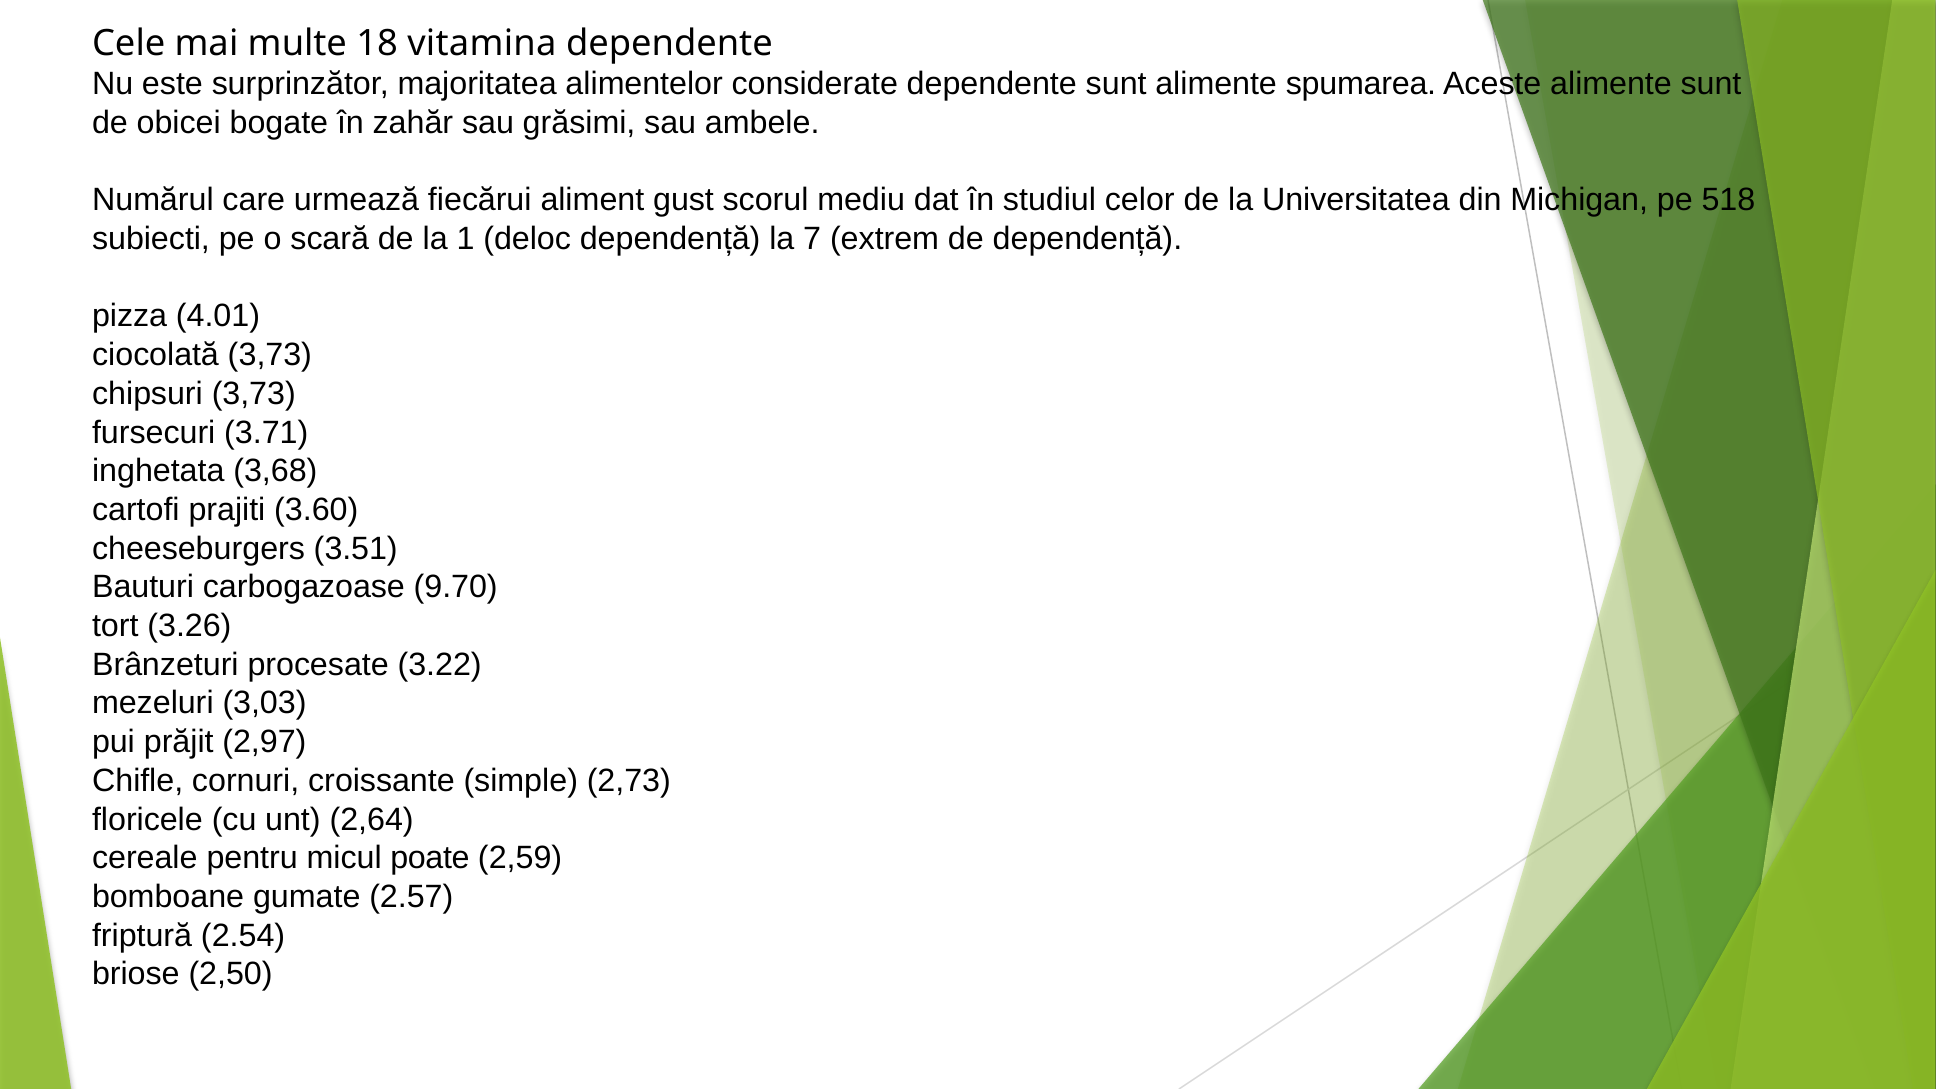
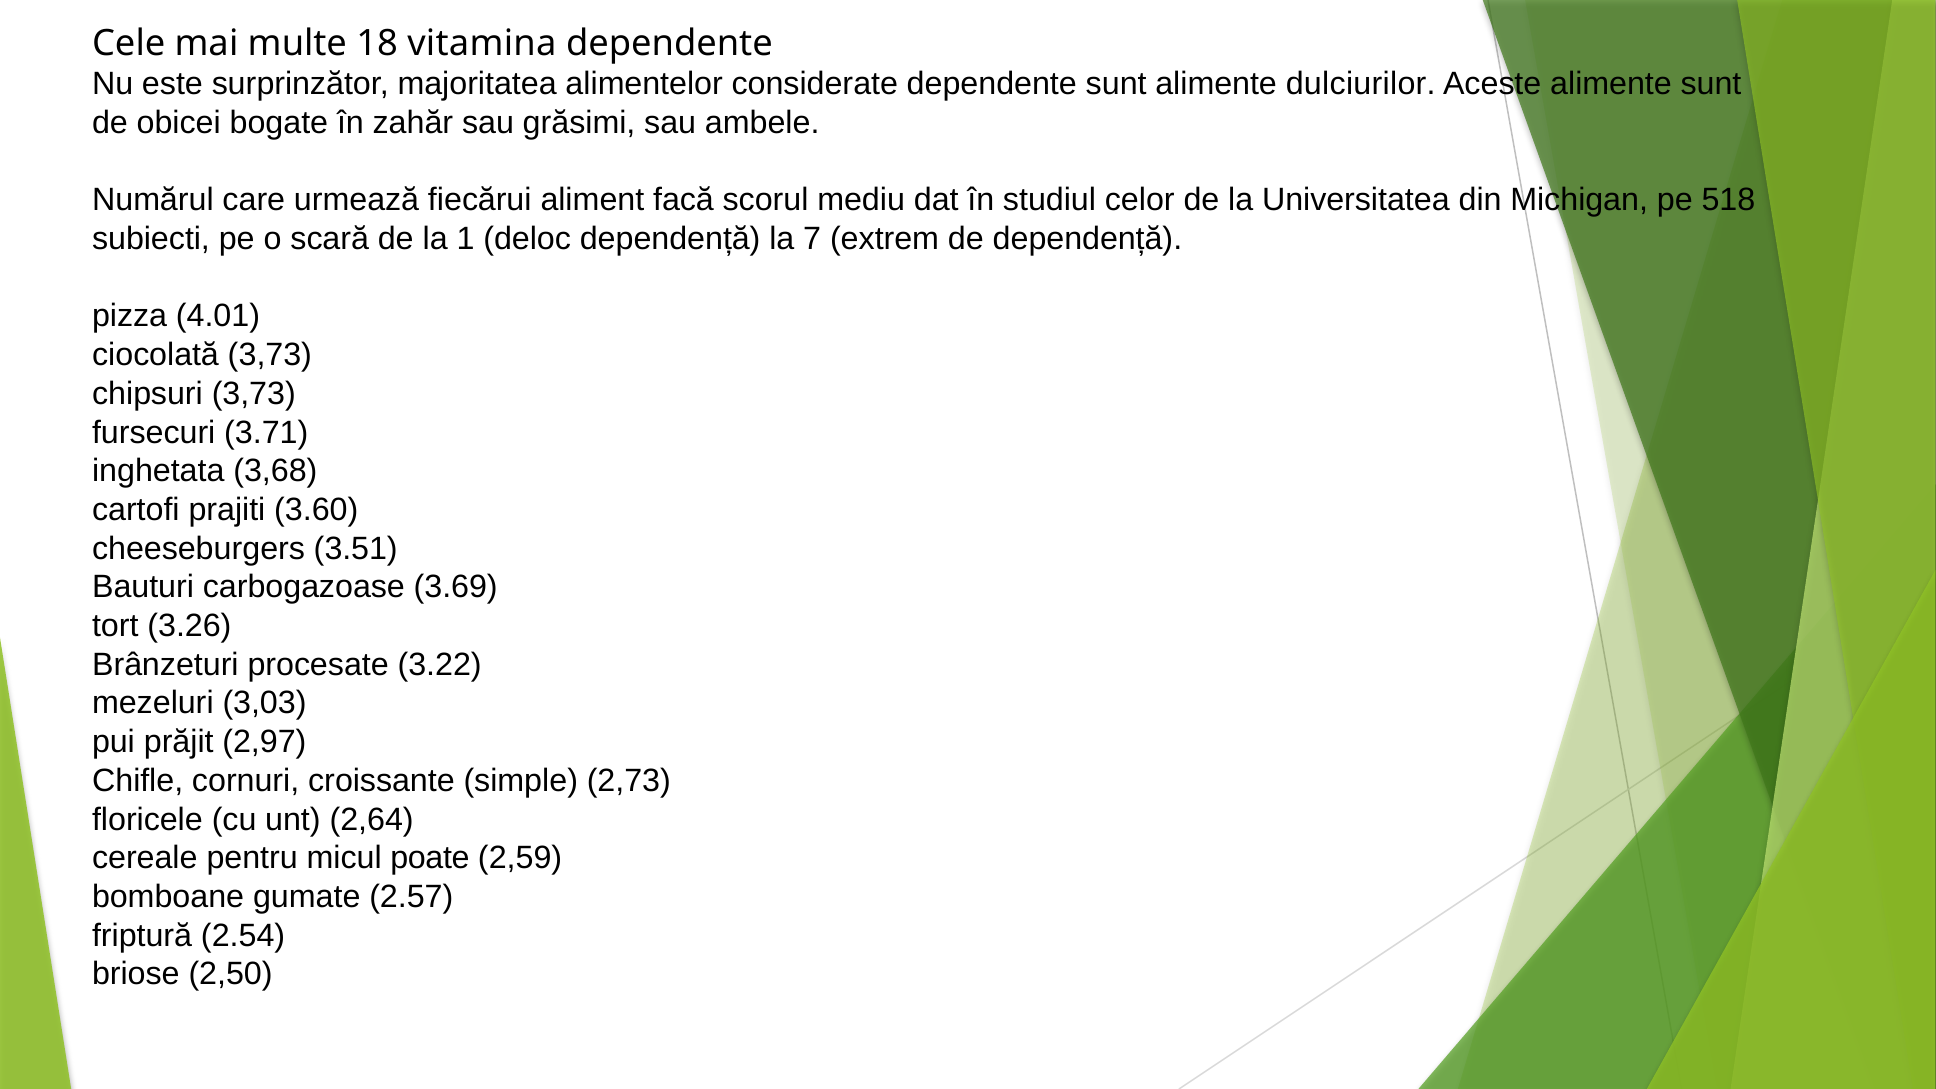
spumarea: spumarea -> dulciurilor (1361, 84)
gust: gust -> facă (684, 200)
9.70: 9.70 -> 3.69 (456, 587)
